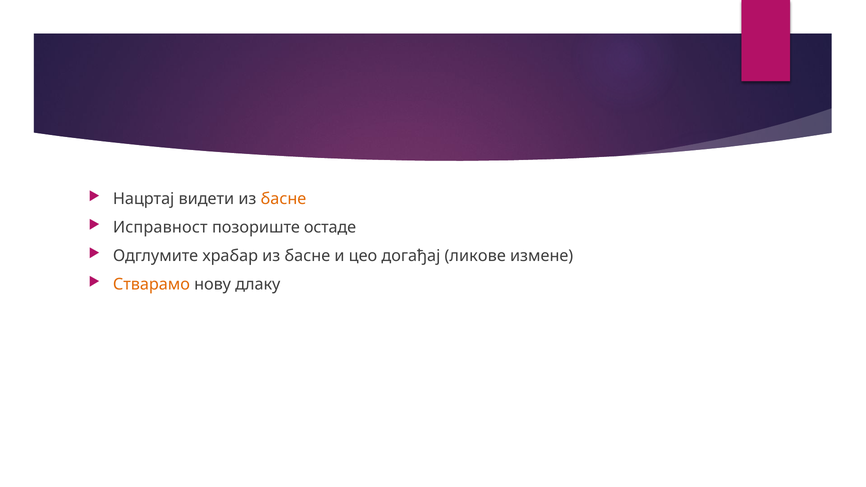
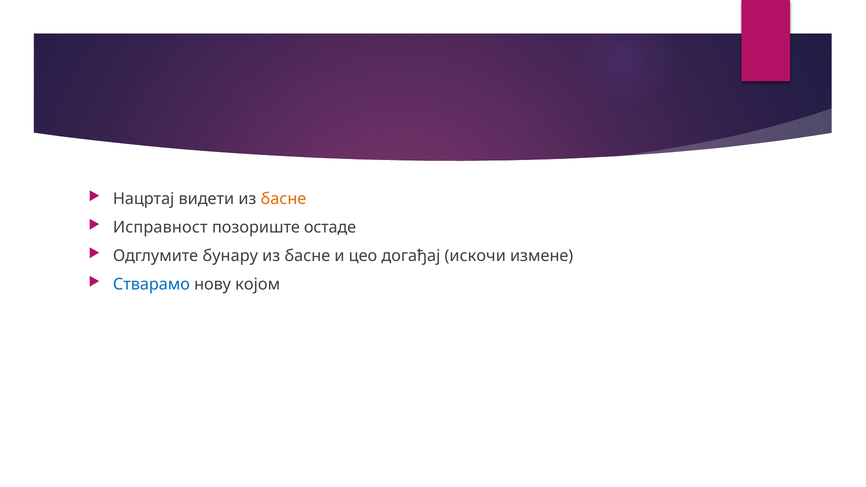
храбар: храбар -> бунару (230, 256)
ликове: ликове -> искочи (475, 256)
Стварамо colour: orange -> blue (151, 285)
длаку: длаку -> којом (258, 285)
